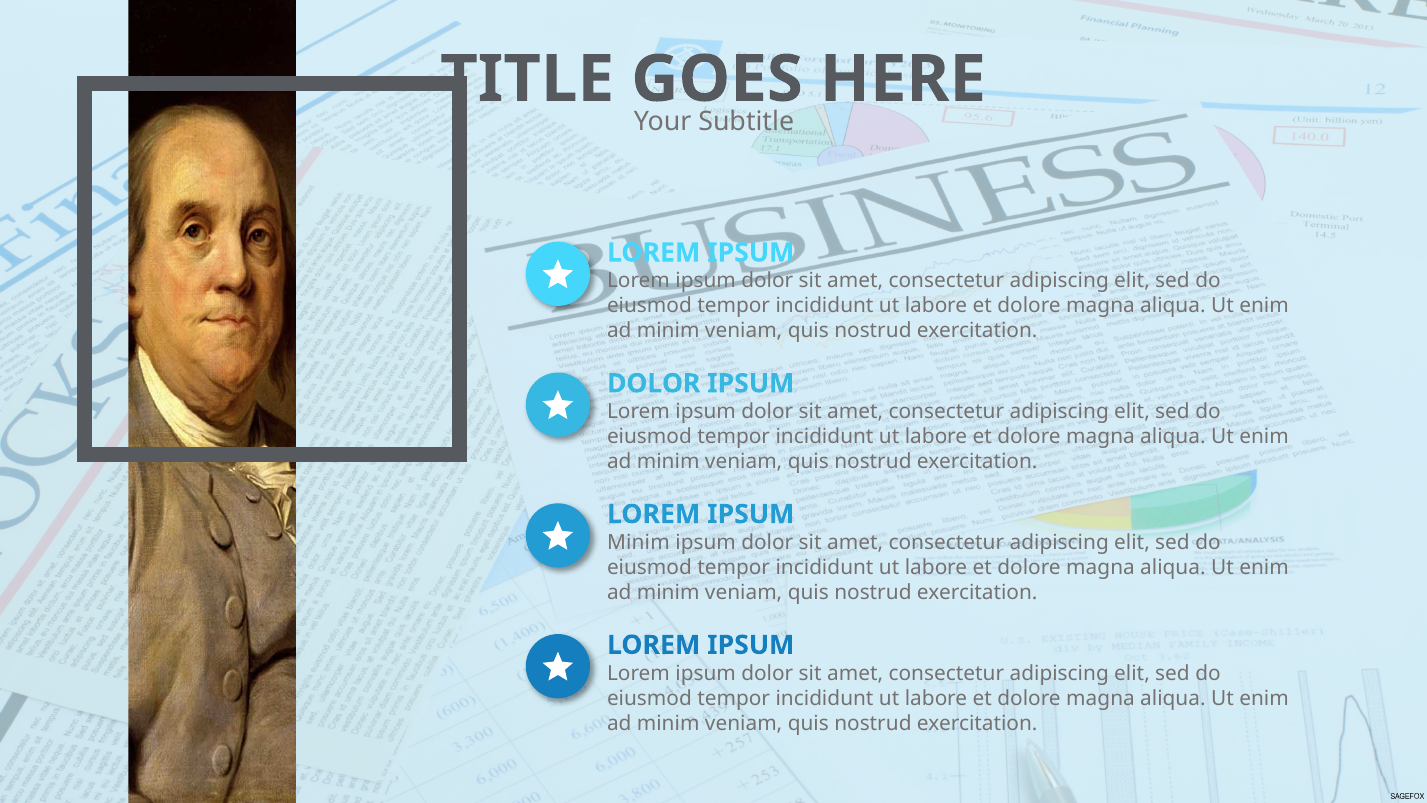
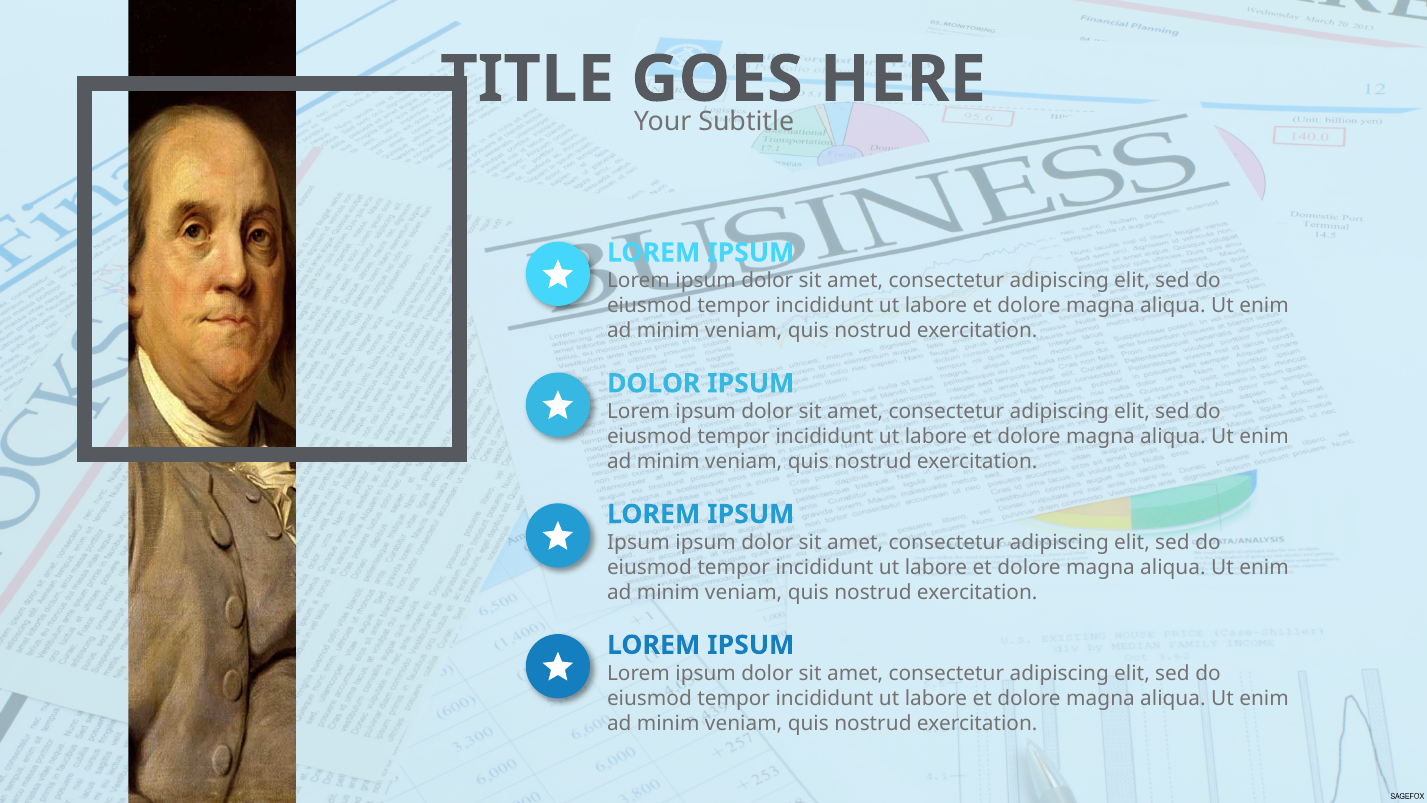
Minim: Minim -> Ipsum (638, 542)
